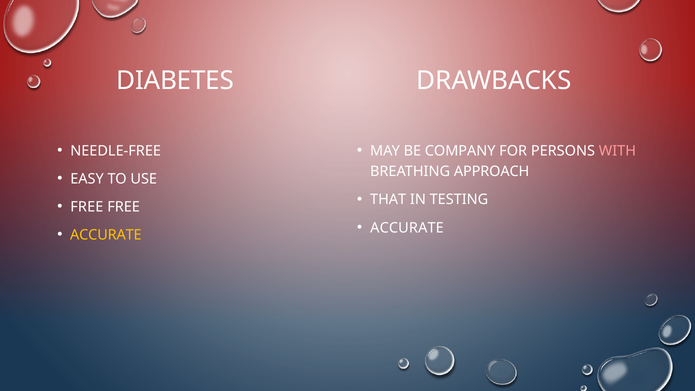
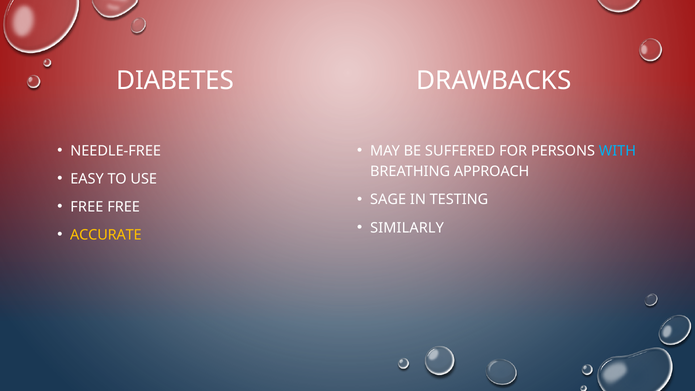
COMPANY: COMPANY -> SUFFERED (460, 151)
WITH colour: pink -> light blue (617, 151)
THAT: THAT -> SAGE (388, 200)
ACCURATE: ACCURATE -> SIMILARLY (407, 228)
